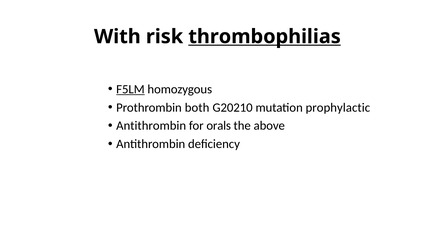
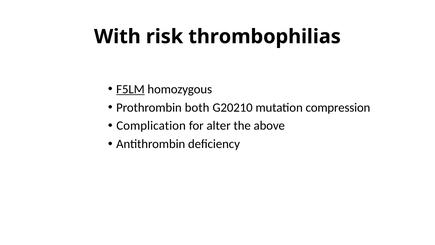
thrombophilias underline: present -> none (265, 37)
prophylactic: prophylactic -> compression (338, 107)
Antithrombin: Antithrombin -> Complication (151, 126)
orals: orals -> alter (219, 126)
